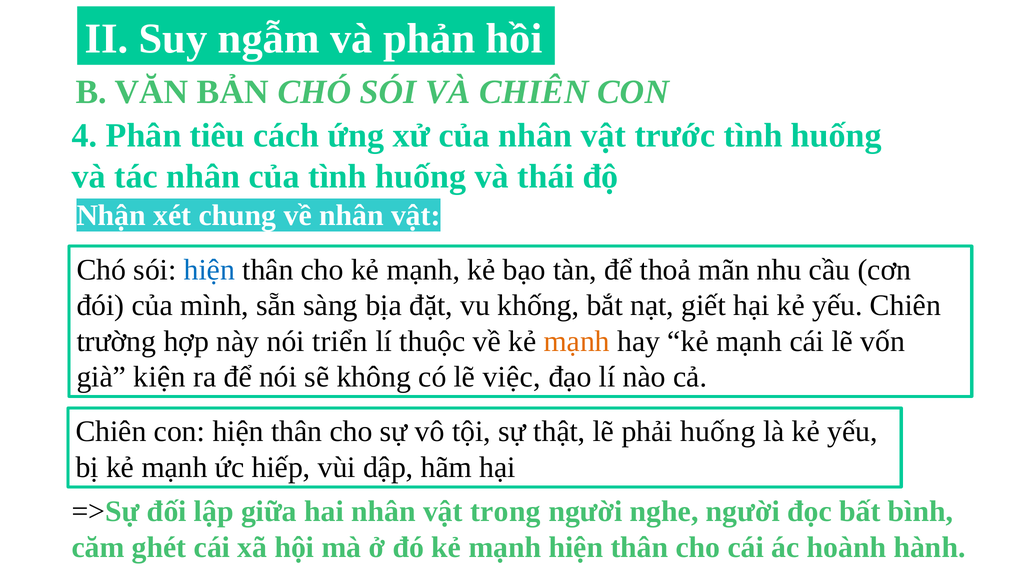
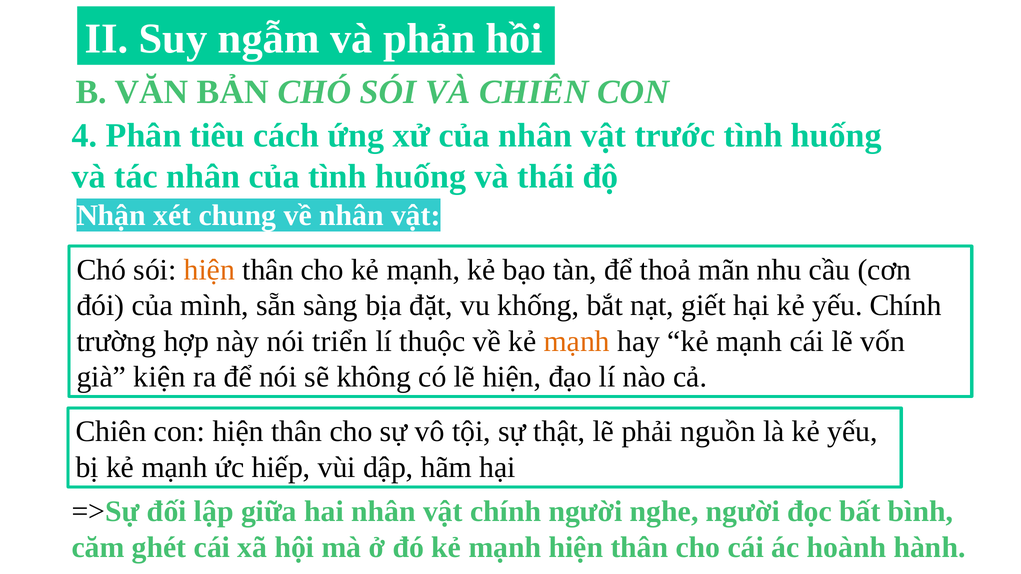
hiện colour: blue -> orange (209, 270)
yếu Chiên: Chiên -> Chính (905, 306)
lẽ việc: việc -> hiện (512, 377)
phải huống: huống -> nguồn (718, 432)
vật trong: trong -> chính (506, 512)
